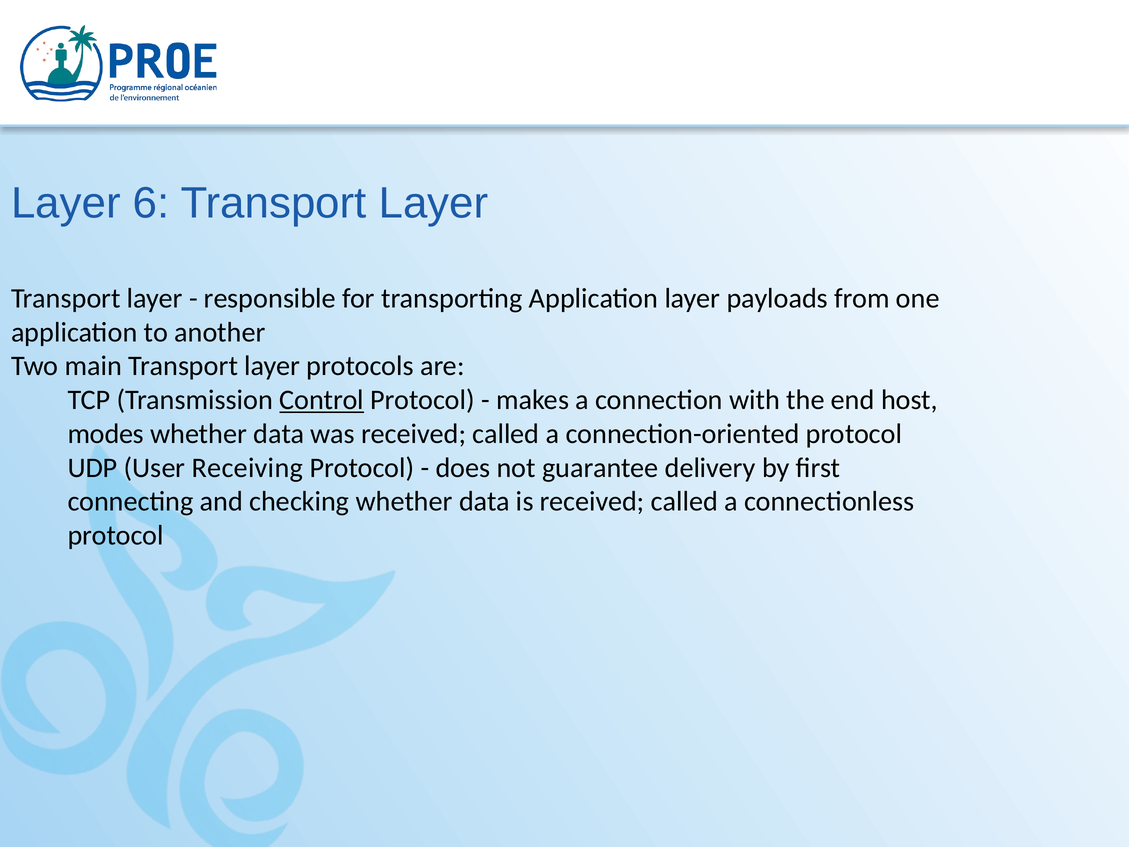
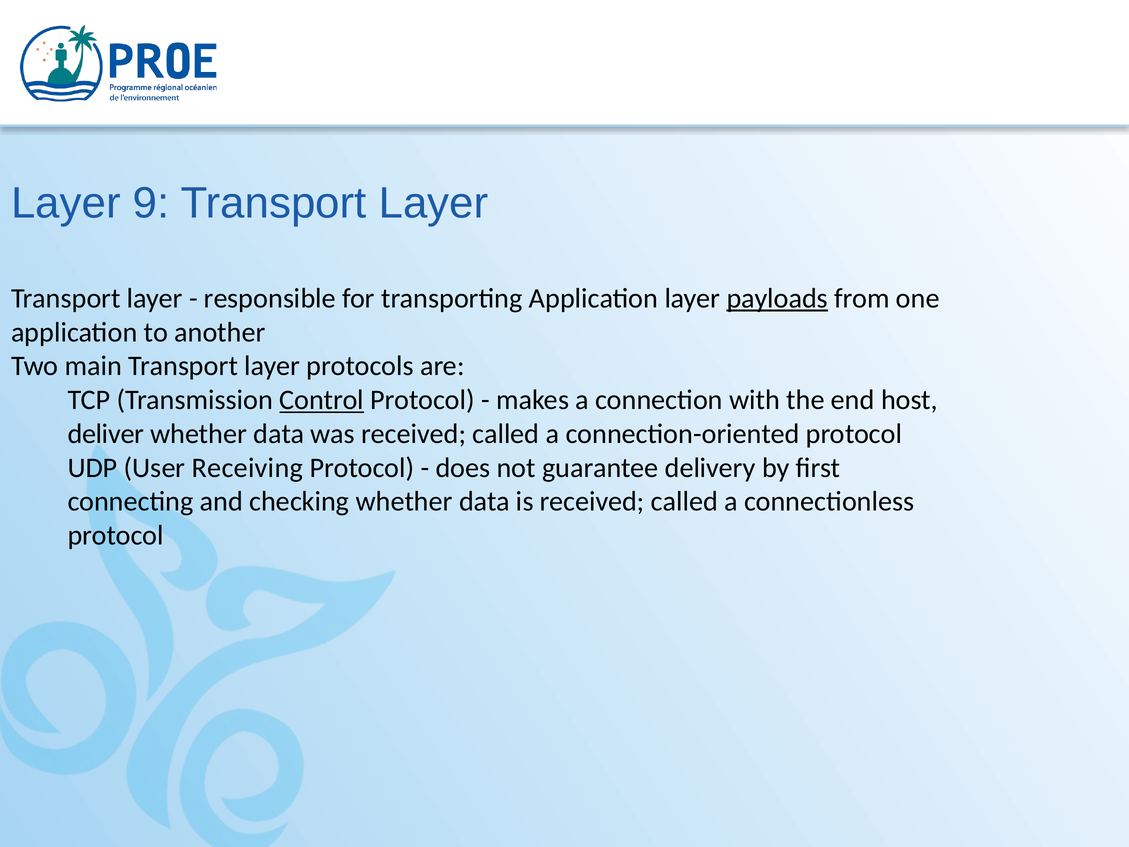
6: 6 -> 9 (151, 203)
payloads underline: none -> present (777, 298)
modes: modes -> deliver (106, 434)
